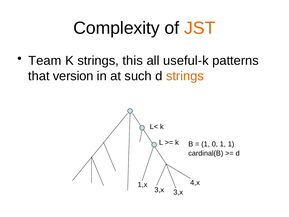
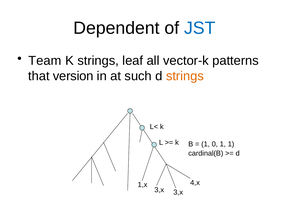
Complexity: Complexity -> Dependent (116, 28)
JST colour: orange -> blue (200, 28)
this: this -> leaf (133, 61)
useful-k: useful-k -> vector-k (186, 61)
